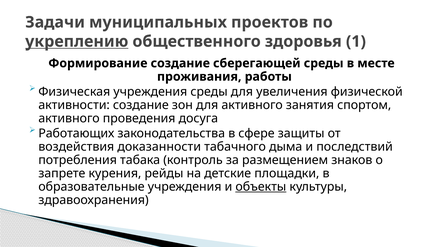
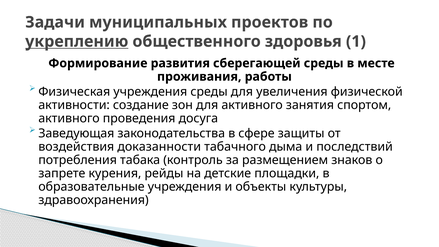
Формирование создание: создание -> развития (180, 63)
Работающих: Работающих -> Заведующая (76, 133)
объекты underline: present -> none (261, 187)
